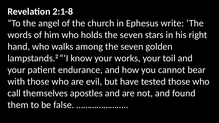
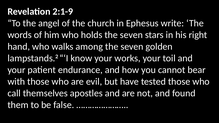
2:1-8: 2:1-8 -> 2:1-9 (63, 12)
